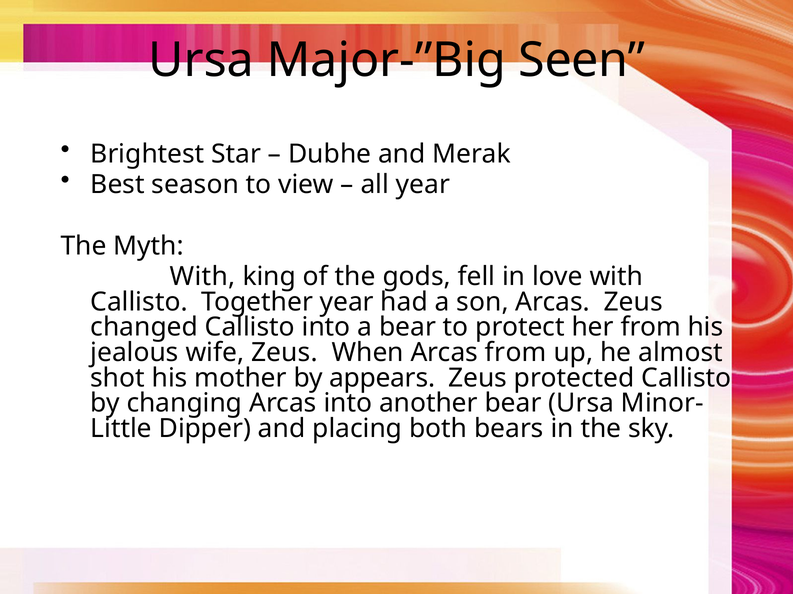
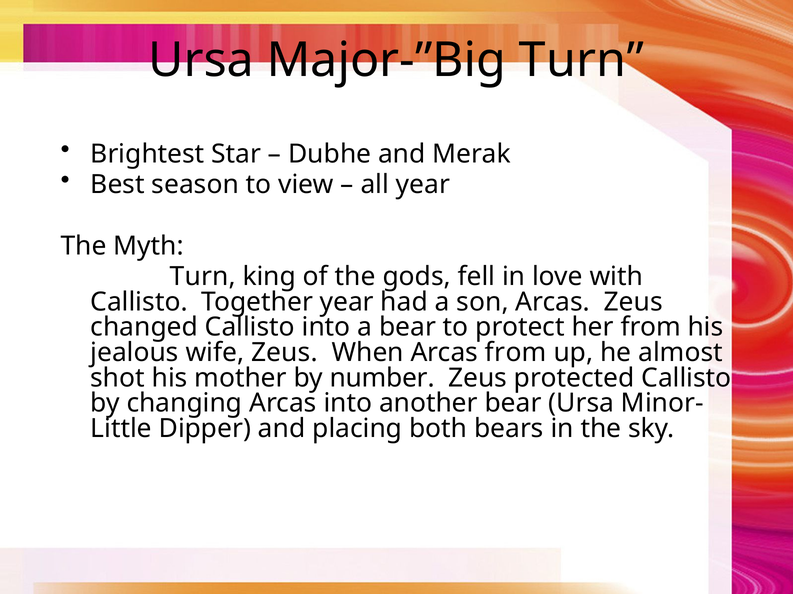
Major-”Big Seen: Seen -> Turn (581, 60)
With: With -> Turn (203, 277)
appears: appears -> number (382, 378)
